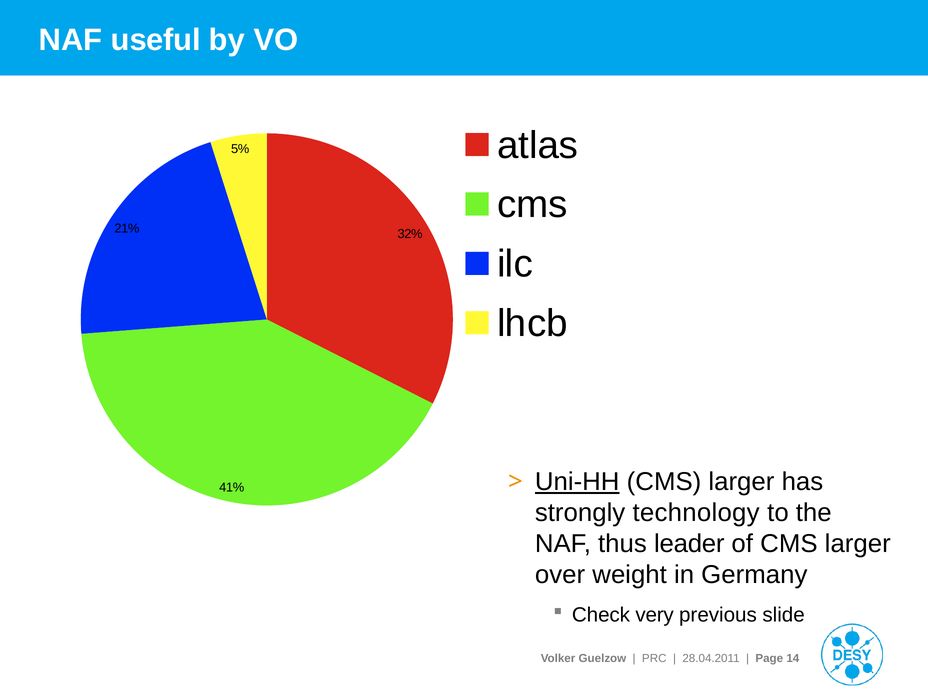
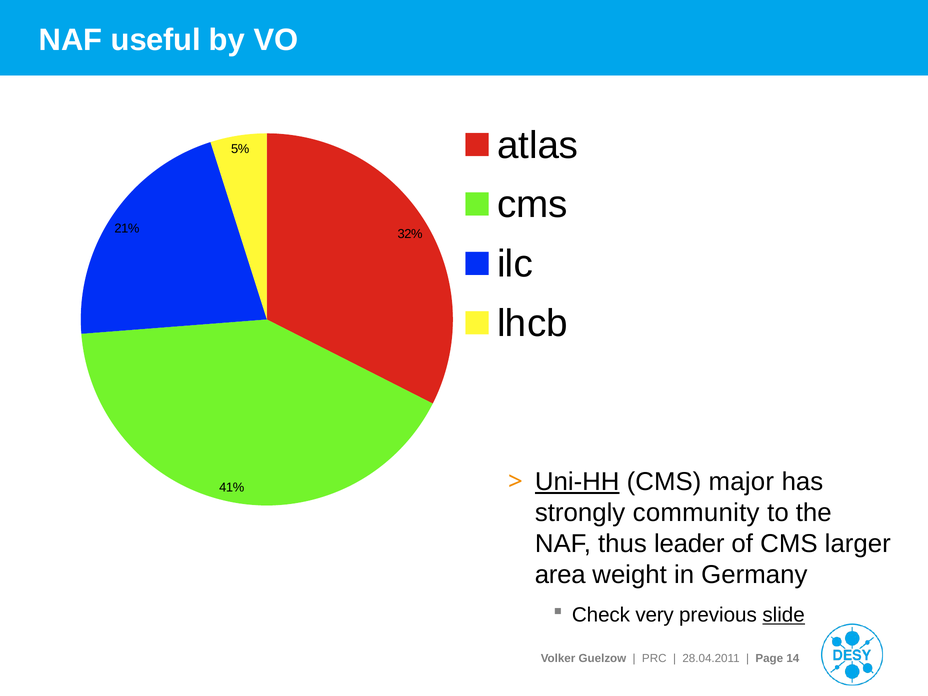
larger: larger -> major (741, 482)
technology: technology -> community (696, 513)
over: over -> area (560, 575)
slide underline: none -> present (784, 615)
